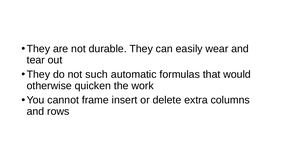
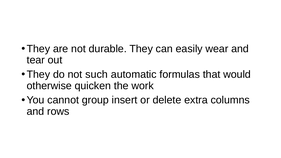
frame: frame -> group (95, 100)
